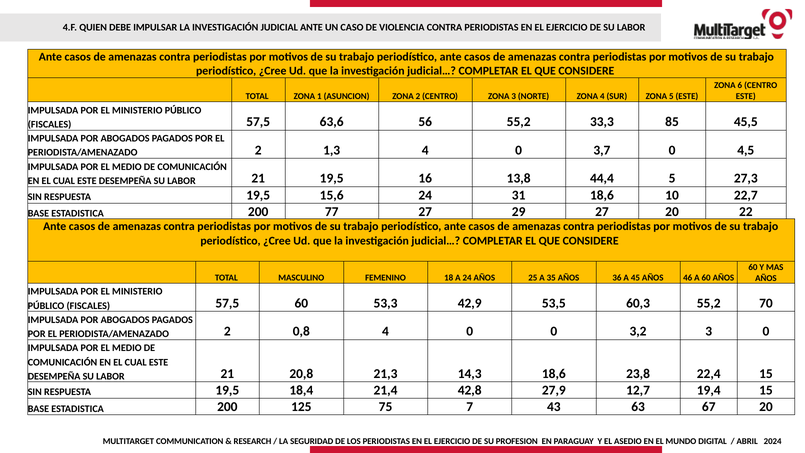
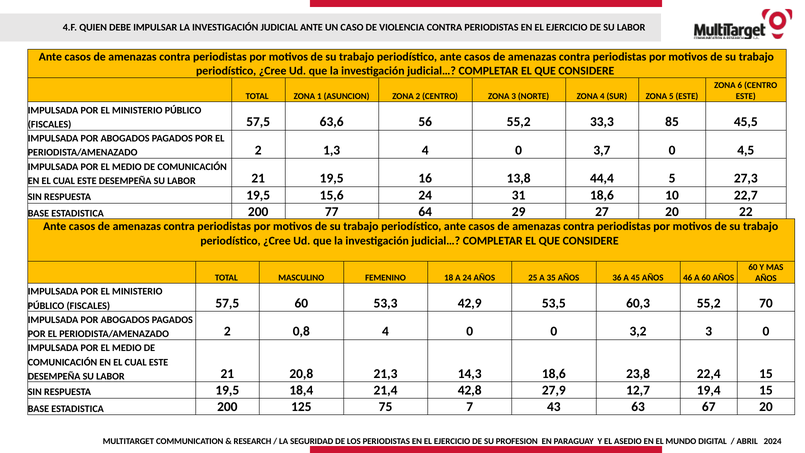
77 27: 27 -> 64 (425, 212)
